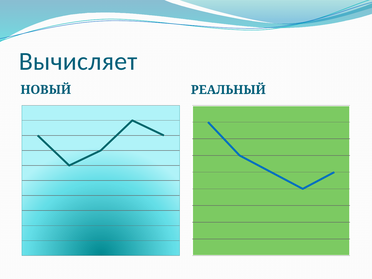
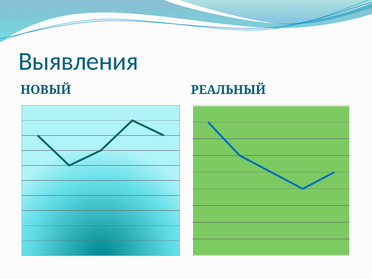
Вычисляет: Вычисляет -> Выявления (78, 61)
